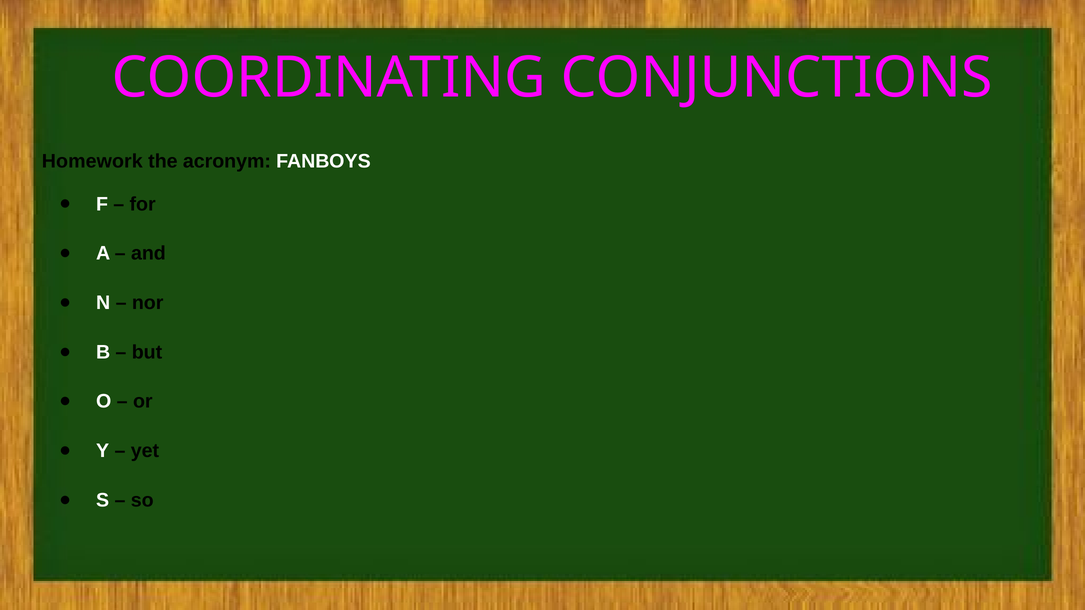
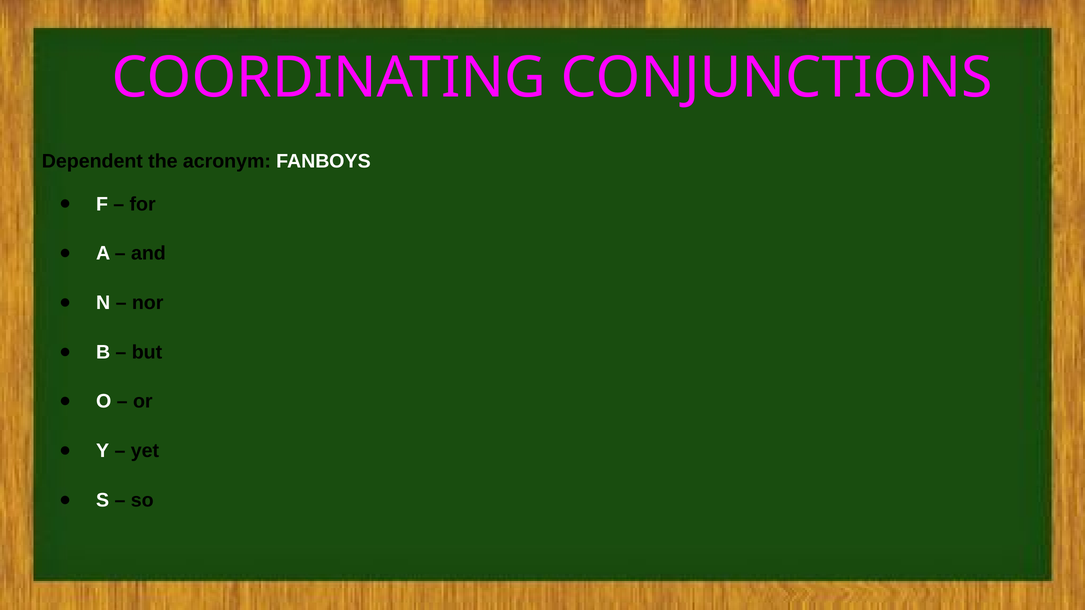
Homework: Homework -> Dependent (92, 161)
